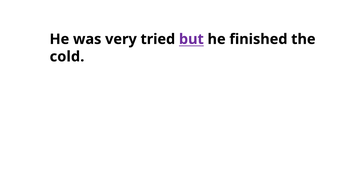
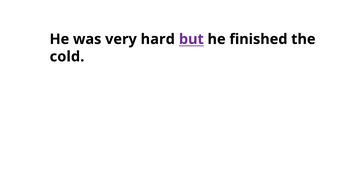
tried: tried -> hard (158, 39)
